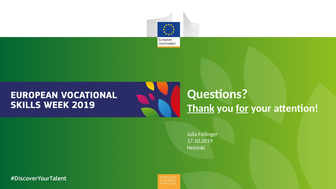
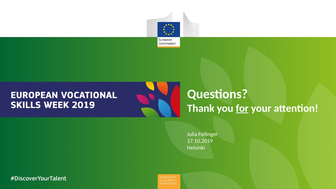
Thank underline: present -> none (201, 108)
